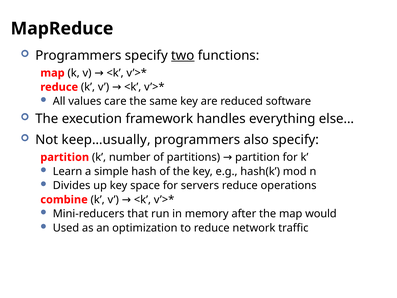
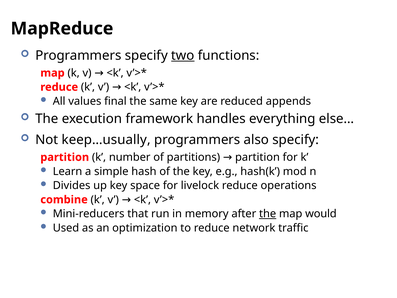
care: care -> final (115, 101)
software: software -> appends (288, 101)
servers: servers -> livelock (200, 185)
the underline: none -> present (268, 214)
